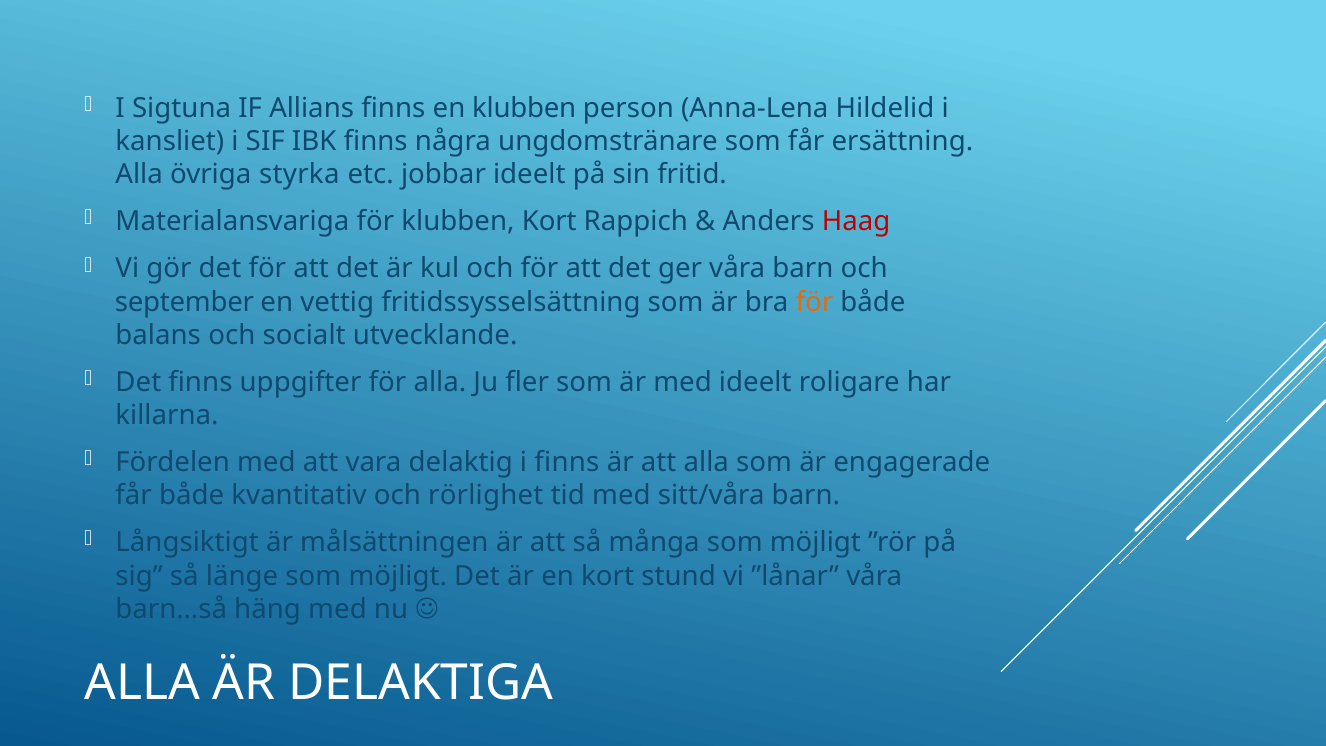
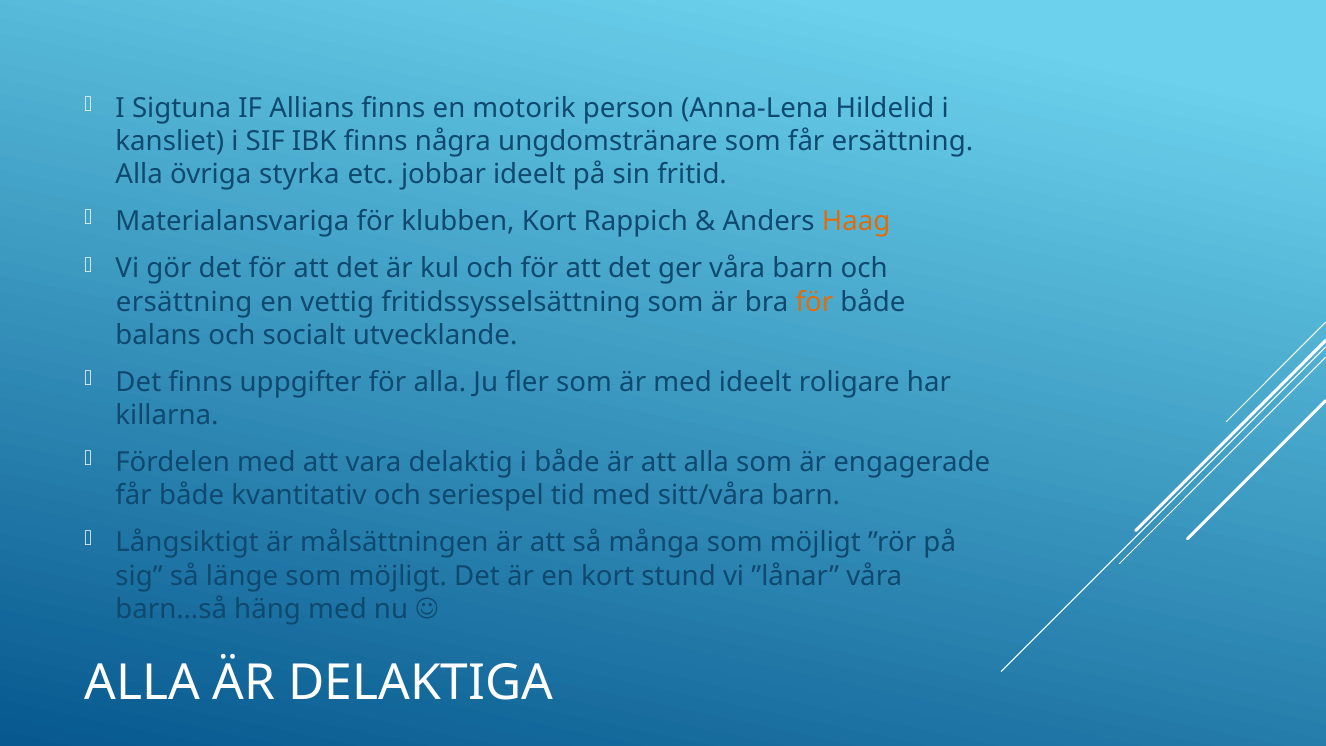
en klubben: klubben -> motorik (524, 108)
Haag colour: red -> orange (856, 222)
september: september -> ersättning (184, 302)
i finns: finns -> både (567, 462)
rörlighet: rörlighet -> seriespel (486, 496)
